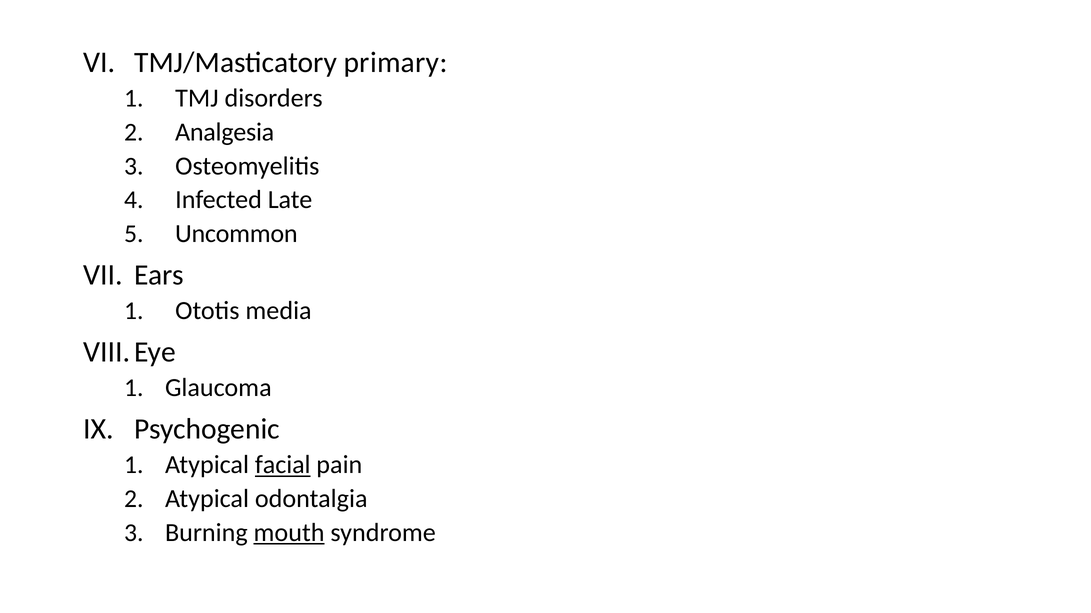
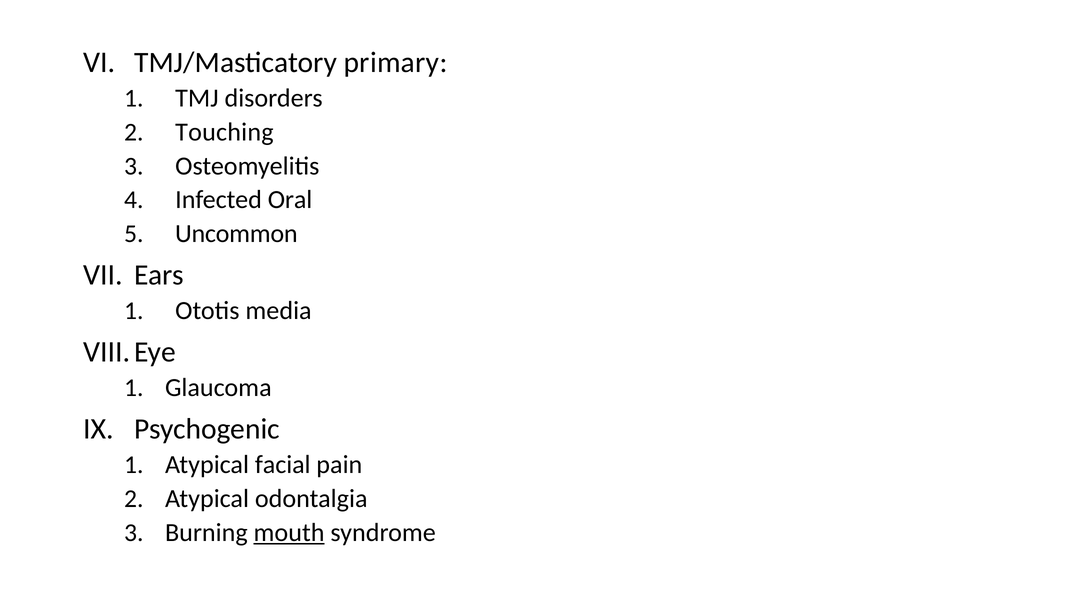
Analgesia: Analgesia -> Touching (224, 132)
Late: Late -> Oral (290, 200)
facial underline: present -> none (283, 465)
